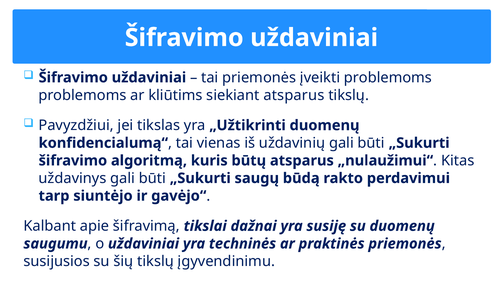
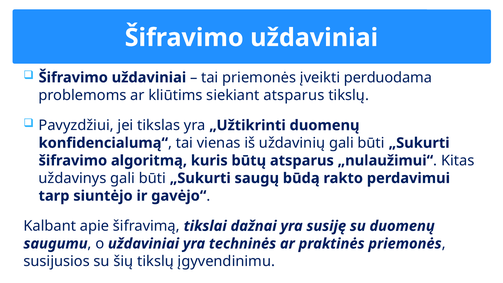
įveikti problemoms: problemoms -> perduodama (388, 78)
